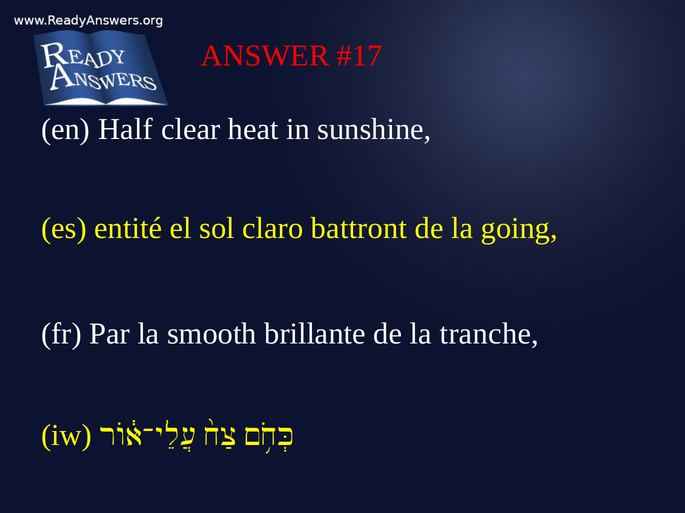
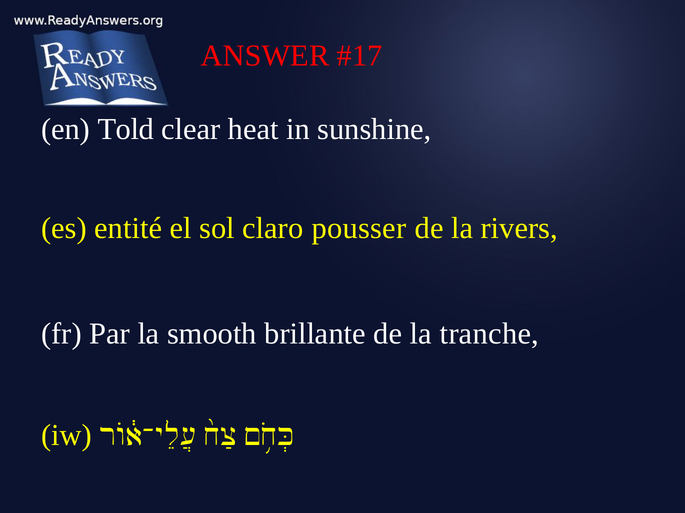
Half: Half -> Told (126, 129)
battront: battront -> pousser (359, 229)
going: going -> rivers (519, 229)
